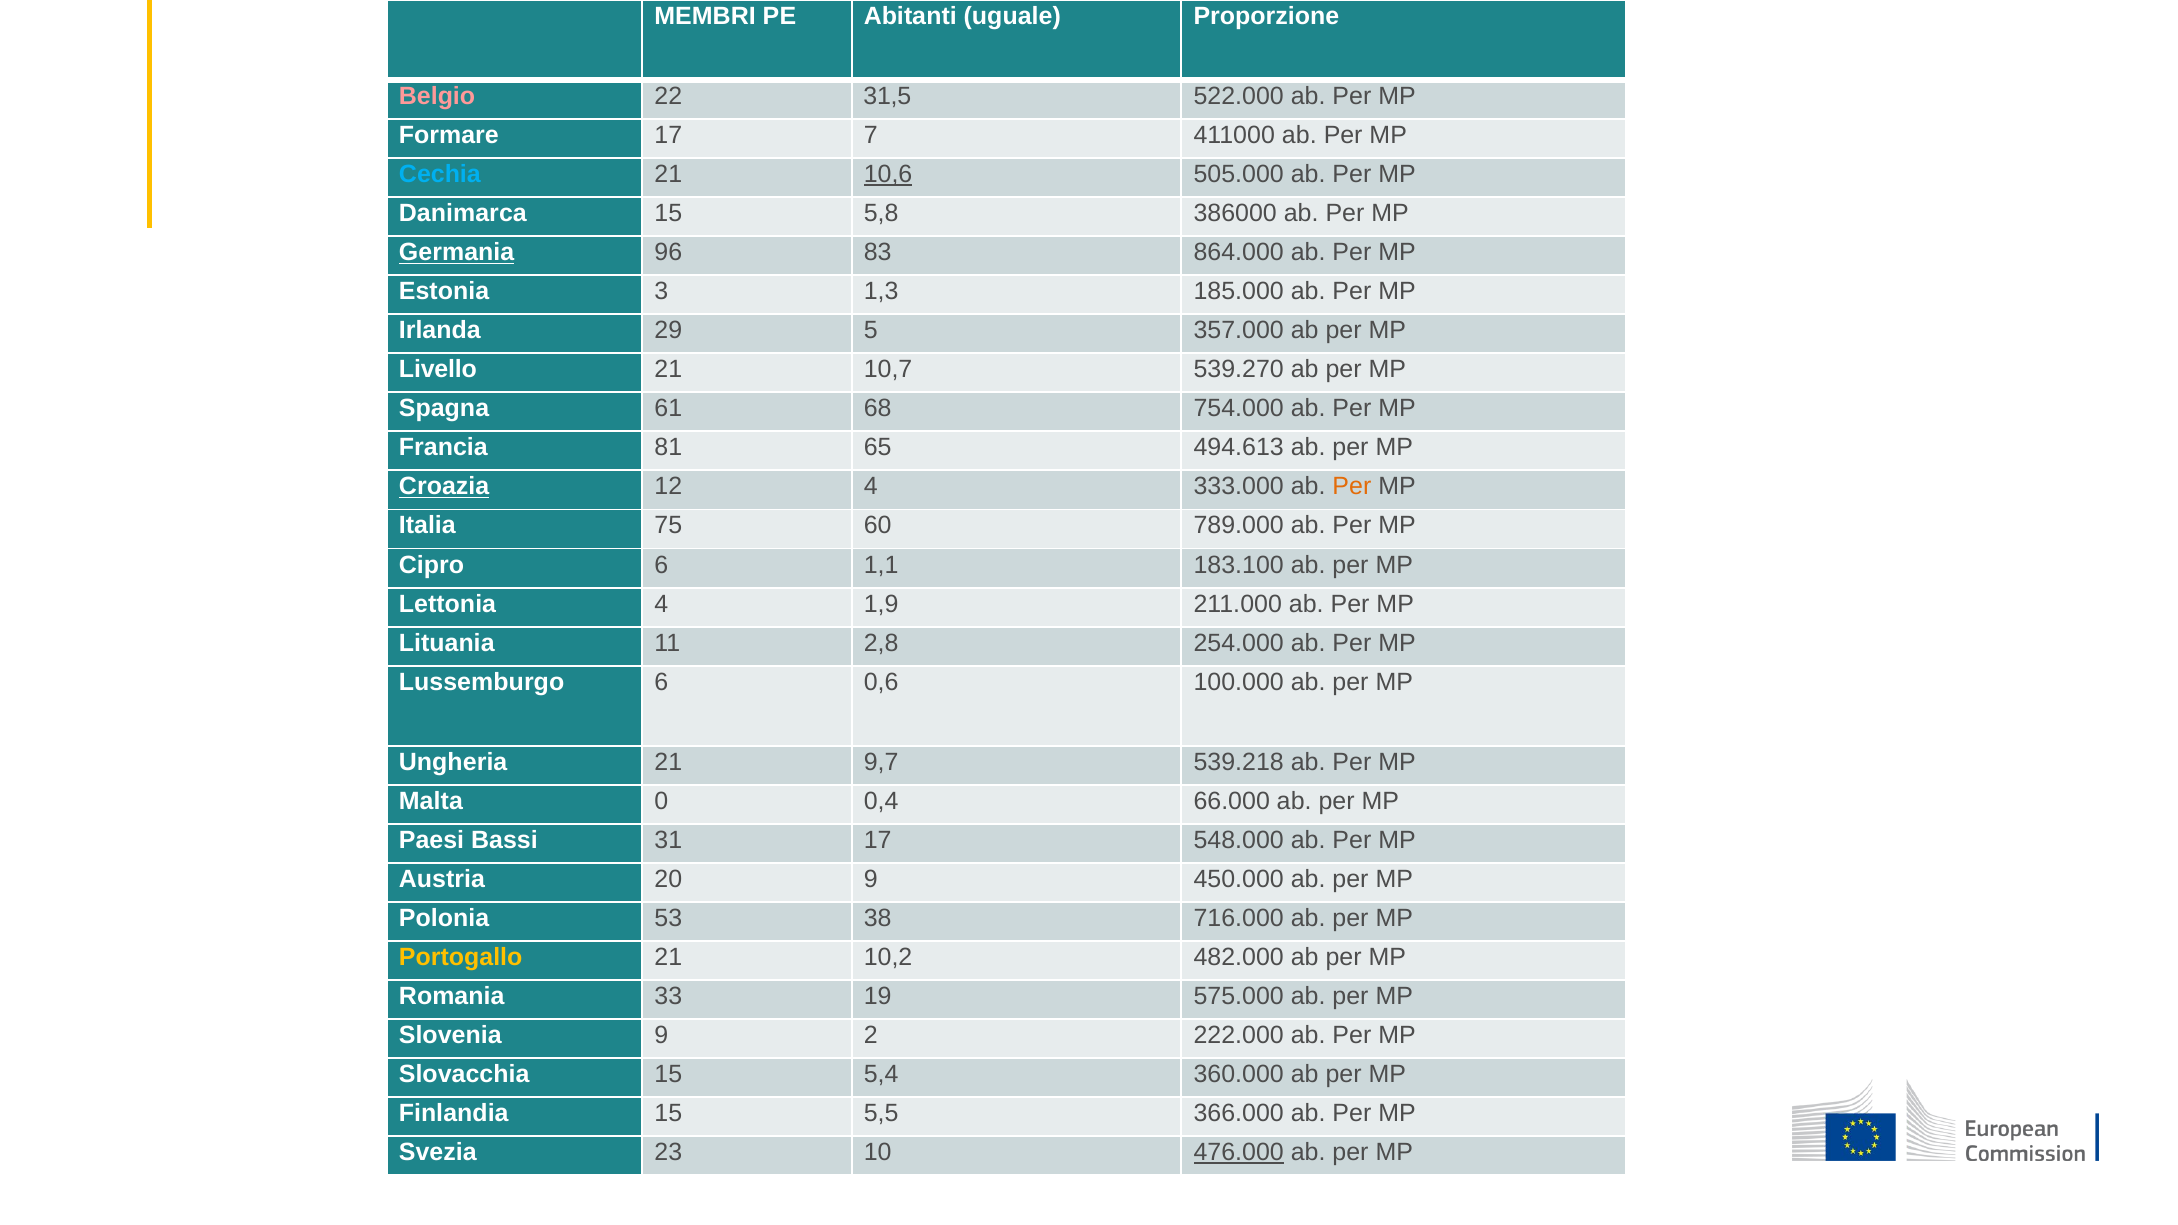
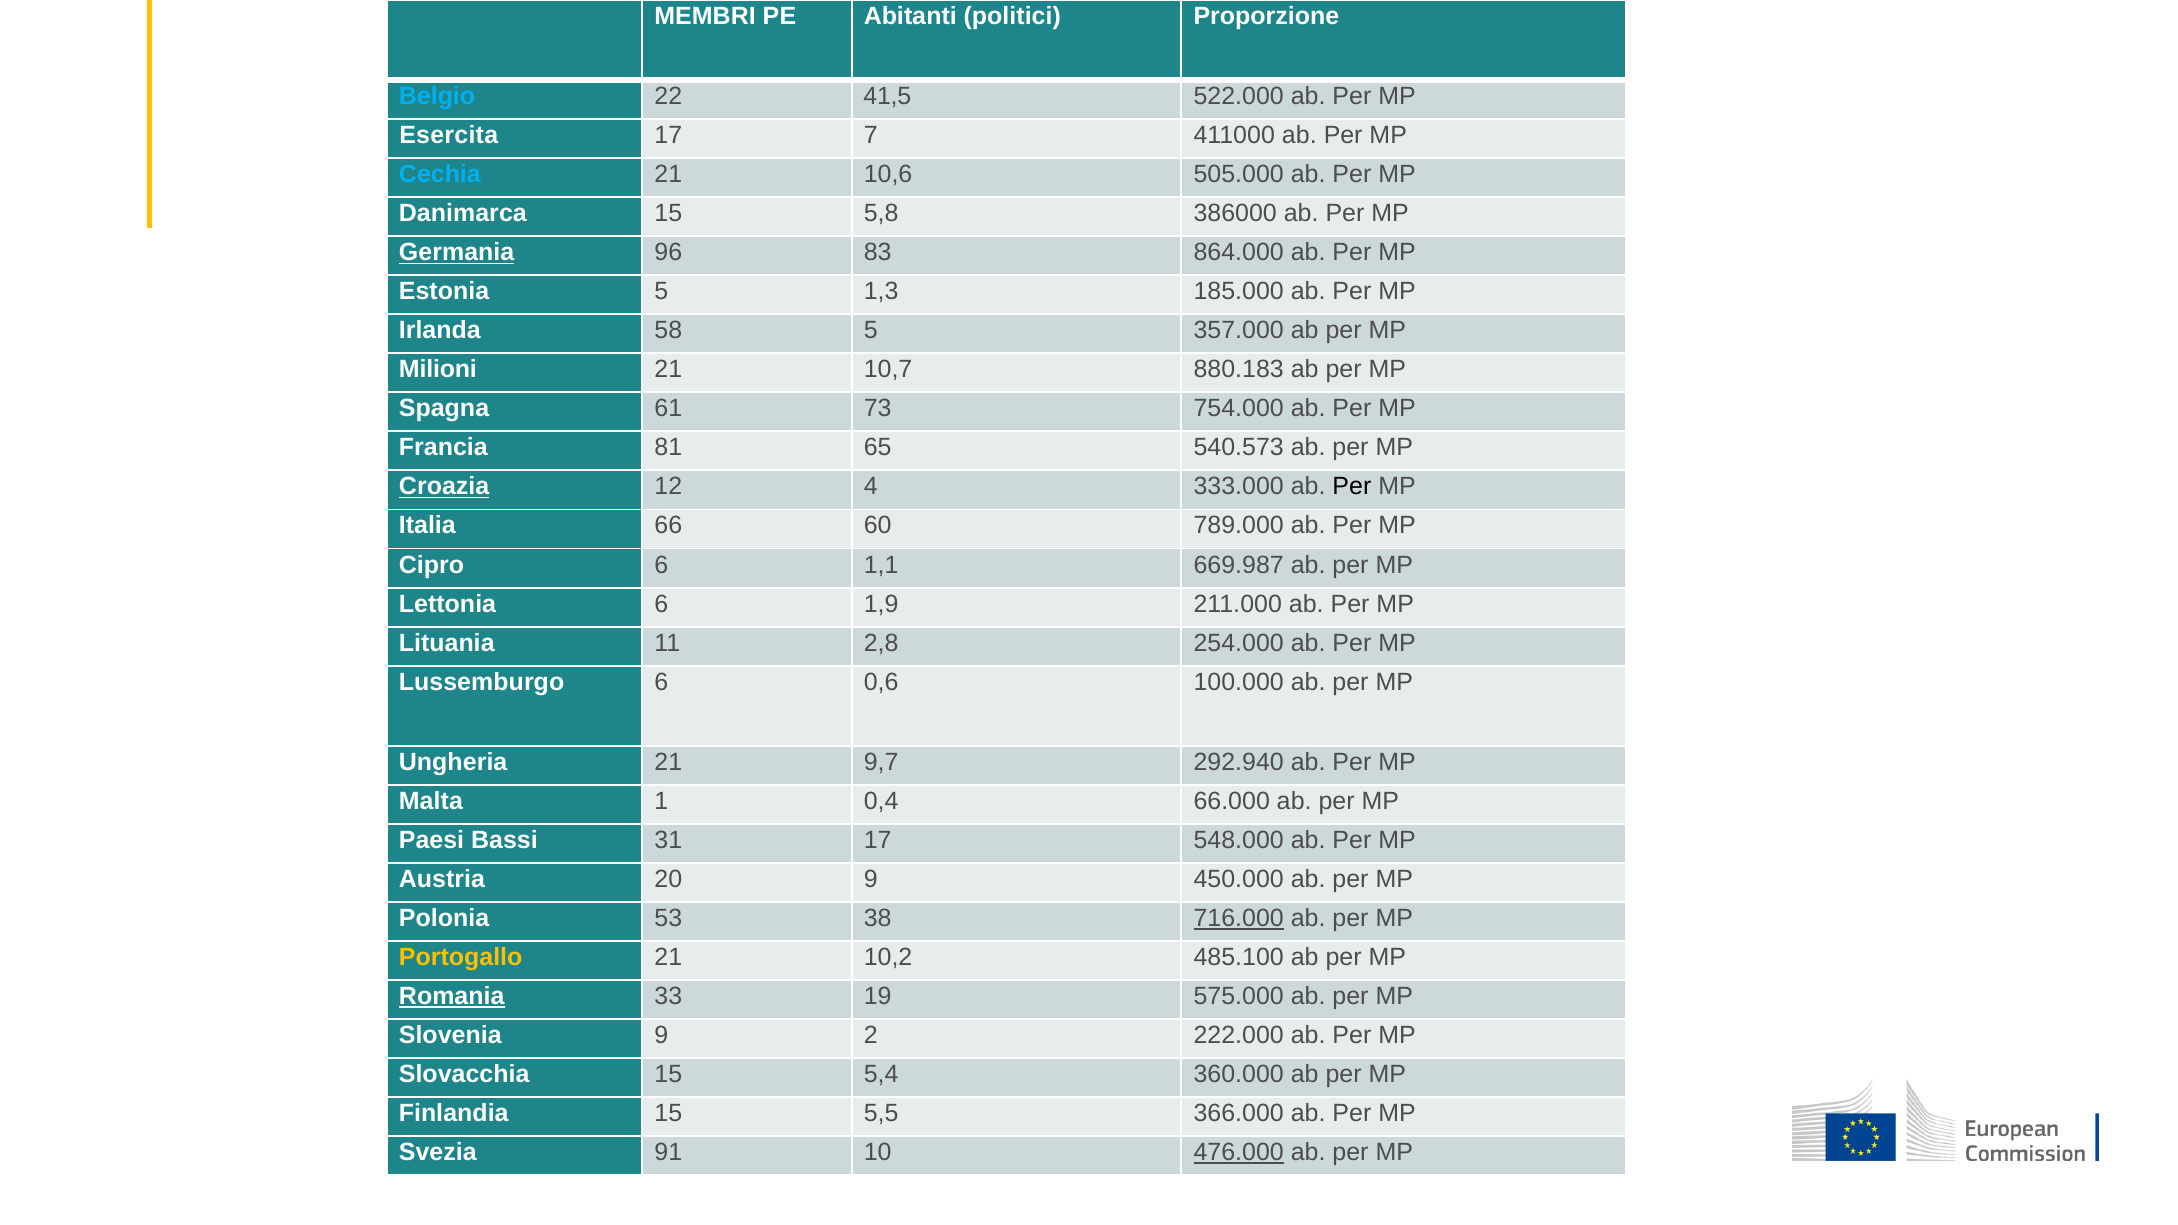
uguale: uguale -> politici (1012, 16)
Belgio colour: pink -> light blue (437, 96)
31,5: 31,5 -> 41,5 (887, 96)
Formare: Formare -> Esercita (449, 135)
10,6 underline: present -> none (888, 174)
Estonia 3: 3 -> 5 (661, 292)
29: 29 -> 58 (668, 331)
Livello: Livello -> Milioni (438, 370)
539.270: 539.270 -> 880.183 (1239, 370)
68: 68 -> 73 (878, 409)
494.613: 494.613 -> 540.573 (1239, 448)
Per colour: orange -> black (1352, 487)
75: 75 -> 66 (668, 526)
183.100: 183.100 -> 669.987 (1239, 565)
Lettonia 4: 4 -> 6 (661, 604)
539.218: 539.218 -> 292.940 (1239, 762)
0: 0 -> 1 (661, 801)
716.000 underline: none -> present (1239, 918)
482.000: 482.000 -> 485.100 (1239, 957)
Romania underline: none -> present (452, 996)
23: 23 -> 91 (668, 1152)
